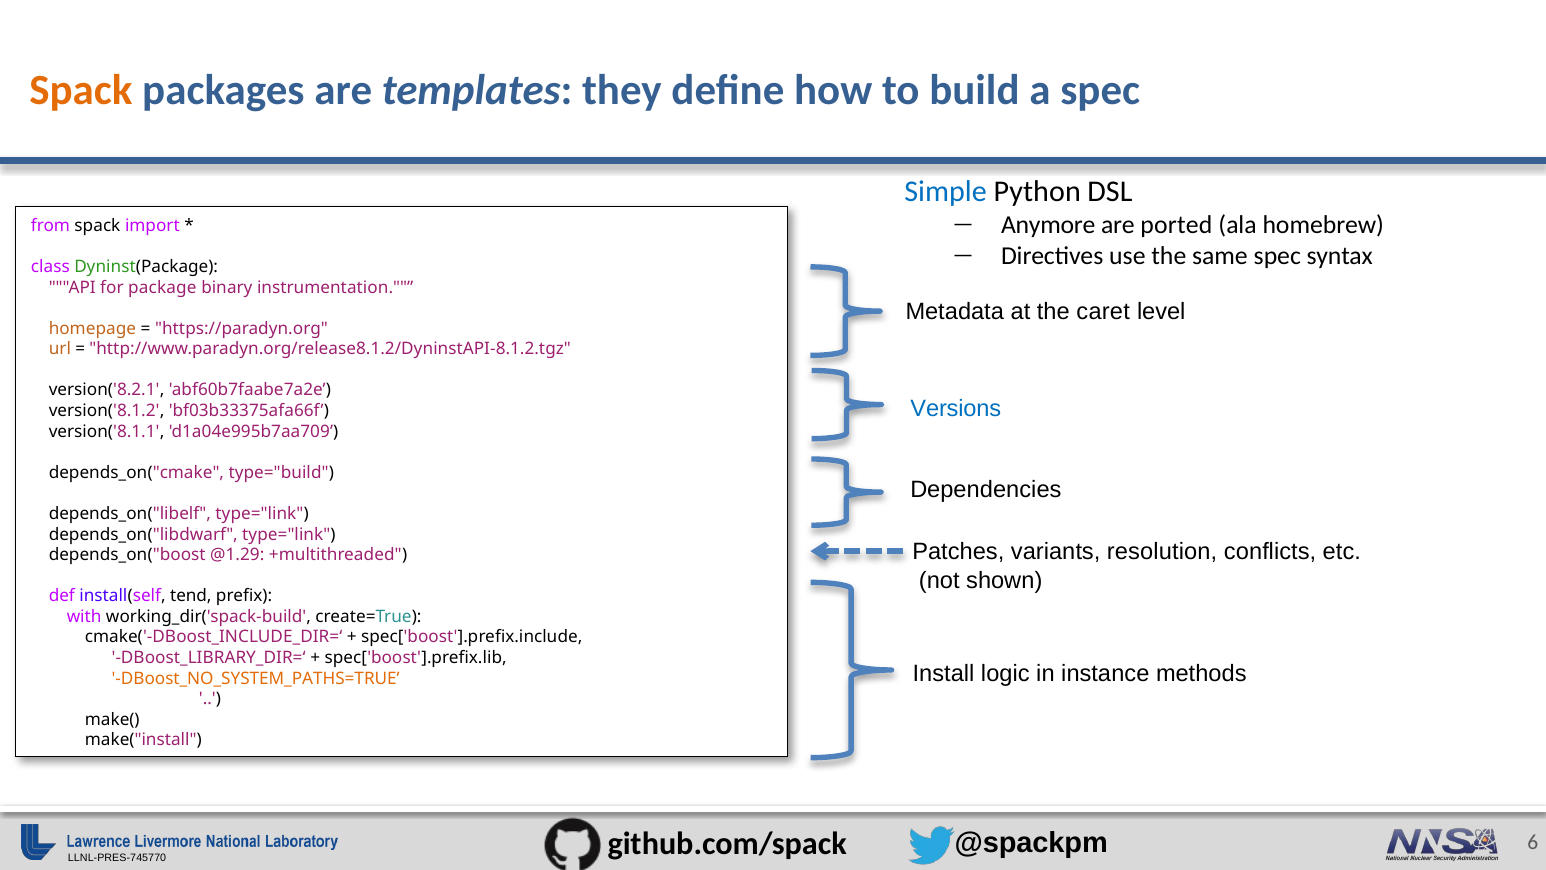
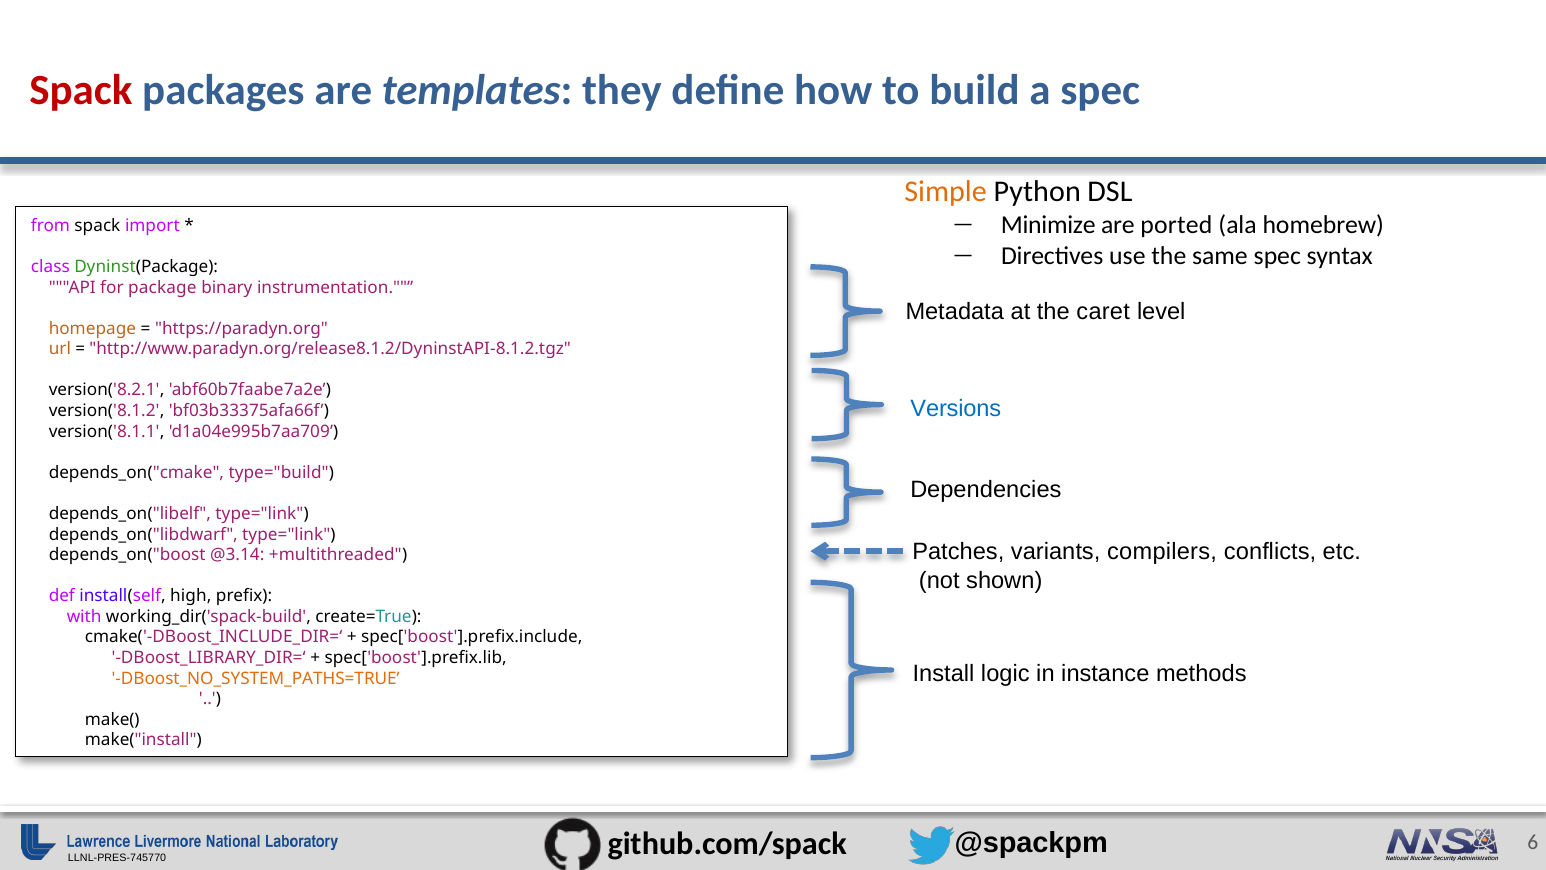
Spack colour: orange -> red (81, 90)
Simple colour: blue -> orange (946, 192)
Anymore: Anymore -> Minimize (1048, 225)
resolution: resolution -> compilers (1162, 552)
@1.29: @1.29 -> @3.14 (237, 555)
tend: tend -> high (191, 596)
